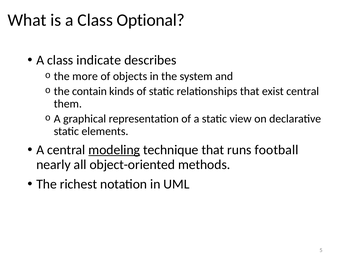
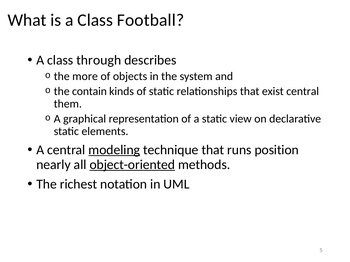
Optional: Optional -> Football (150, 20)
indicate: indicate -> through (99, 60)
football: football -> position (277, 150)
object-oriented underline: none -> present (132, 165)
